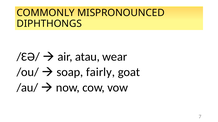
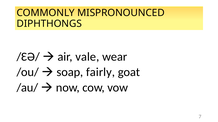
atau: atau -> vale (87, 57)
